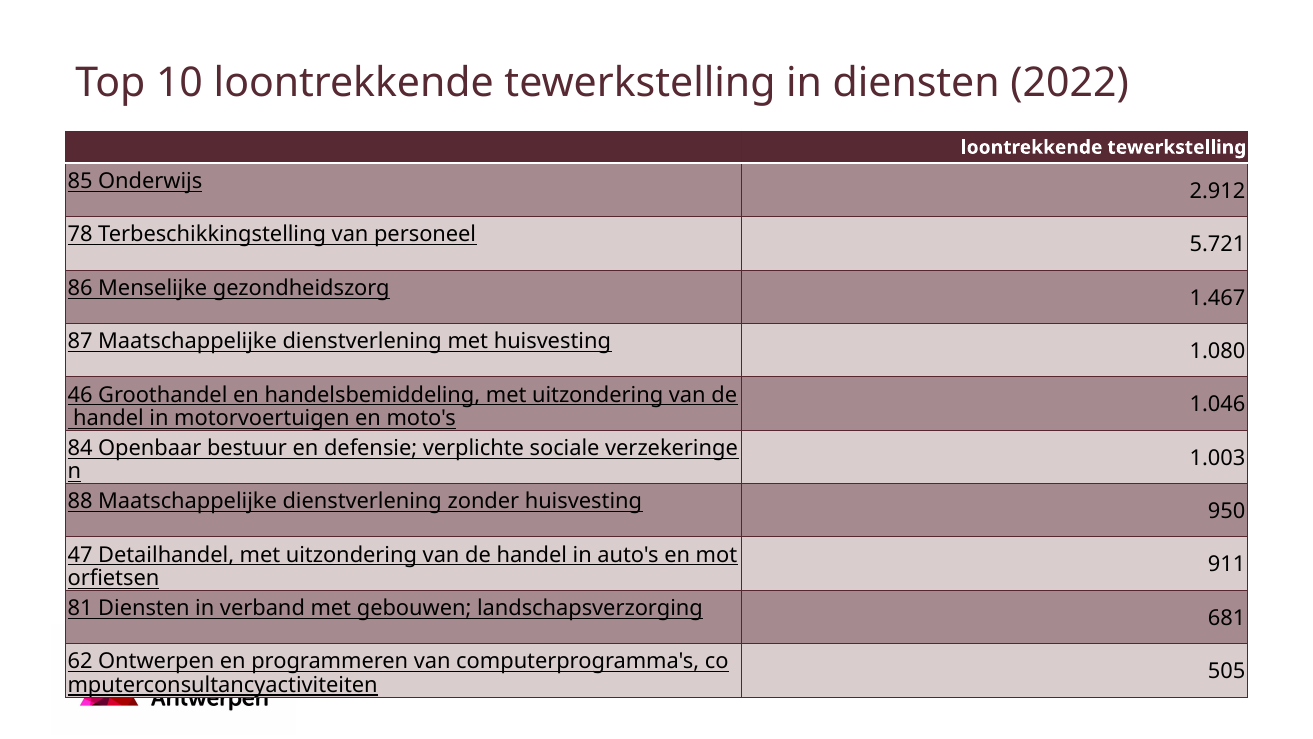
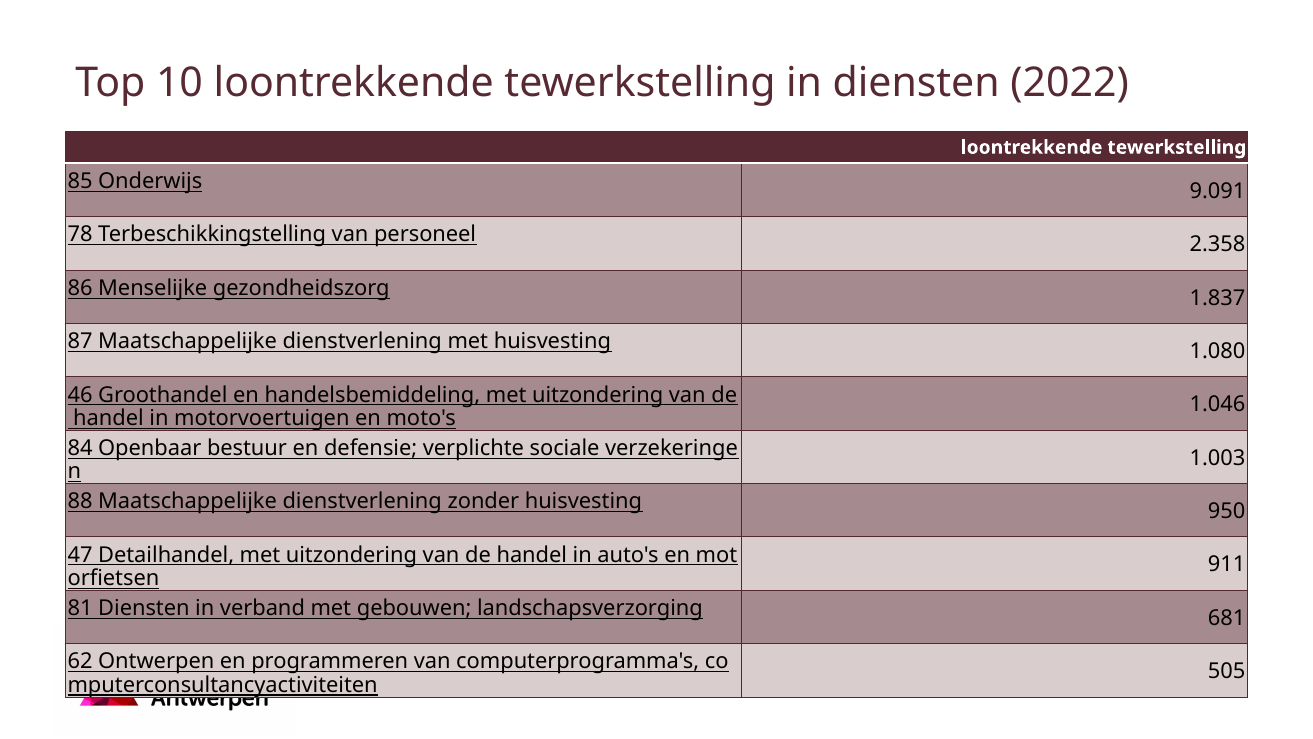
2.912: 2.912 -> 9.091 (1218, 191)
5.721: 5.721 -> 2.358 (1218, 244)
1.467: 1.467 -> 1.837 (1218, 298)
